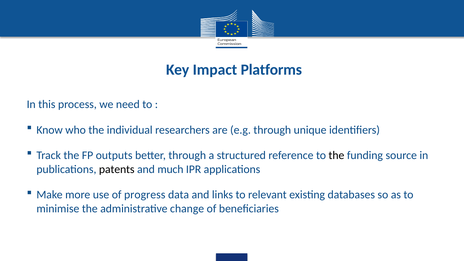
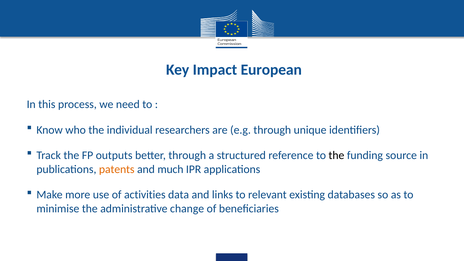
Platforms: Platforms -> European (271, 70)
patents colour: black -> orange (117, 169)
progress: progress -> activities (145, 195)
